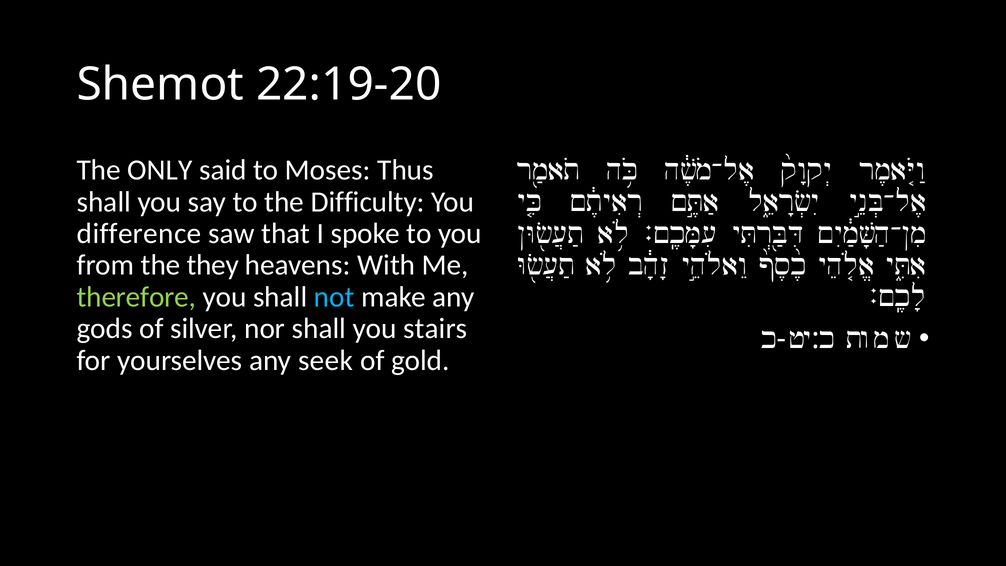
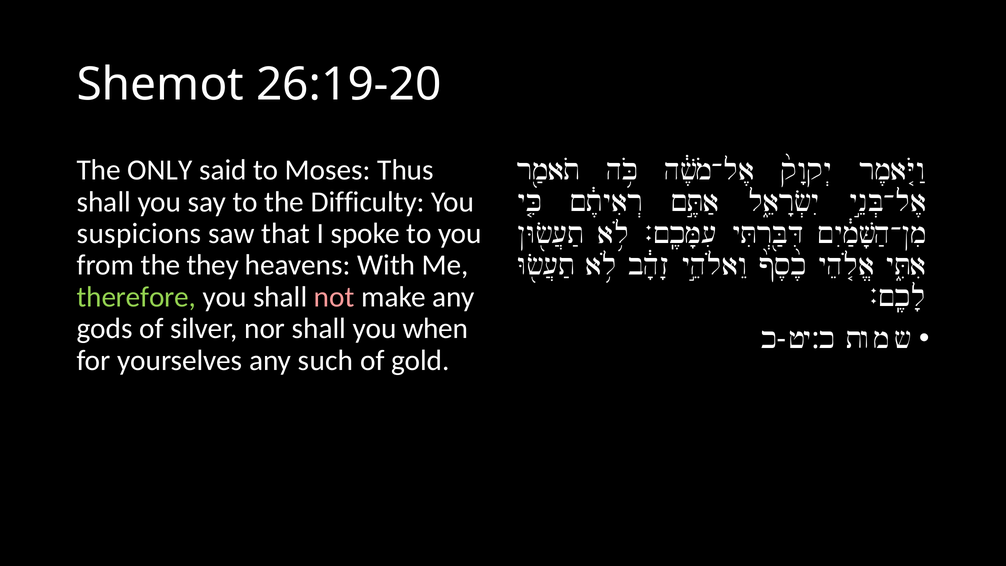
22:19-20: 22:19-20 -> 26:19-20 (349, 85)
difference: difference -> suspicions (139, 233)
not colour: light blue -> pink (334, 297)
stairs: stairs -> when (435, 329)
seek: seek -> such (326, 360)
